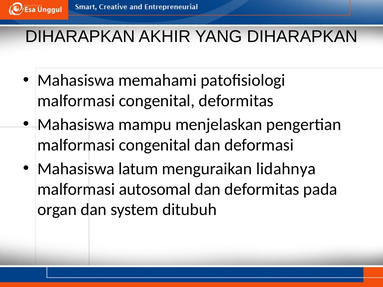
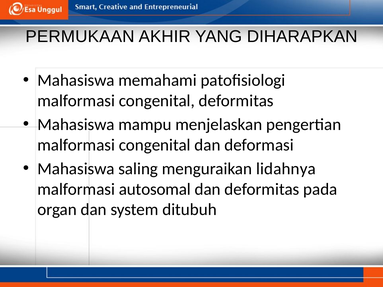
DIHARAPKAN: DIHARAPKAN -> PERMUKAAN (80, 37)
latum: latum -> saling (138, 169)
